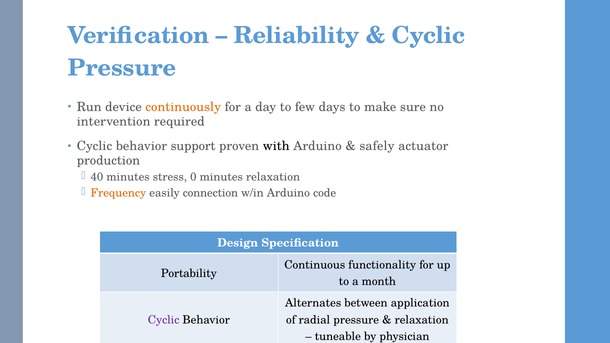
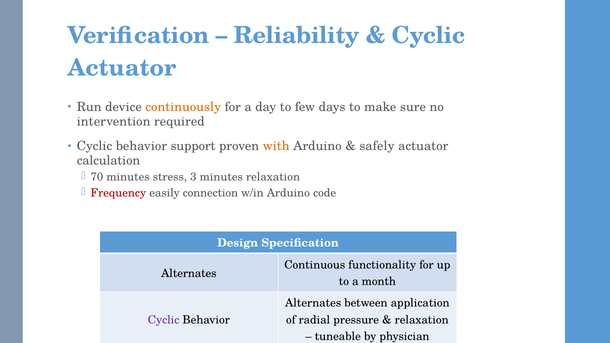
Pressure: Pressure -> Actuator (122, 68)
with colour: black -> orange (276, 146)
production: production -> calculation (109, 161)
40: 40 -> 70 (97, 177)
0: 0 -> 3 (193, 177)
Frequency colour: orange -> red (118, 193)
Portability: Portability -> Alternates (189, 273)
